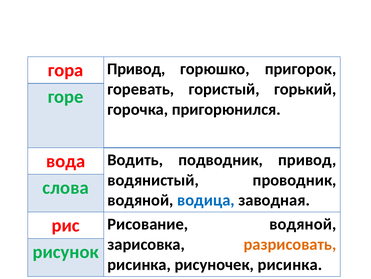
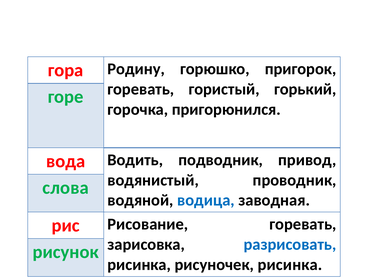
гора Привод: Привод -> Родину (136, 69)
Рисование водяной: водяной -> горевать (303, 224)
разрисовать colour: orange -> blue (290, 244)
